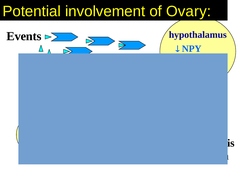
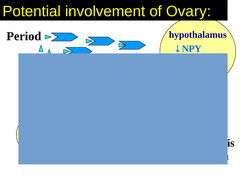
Events: Events -> Period (24, 36)
